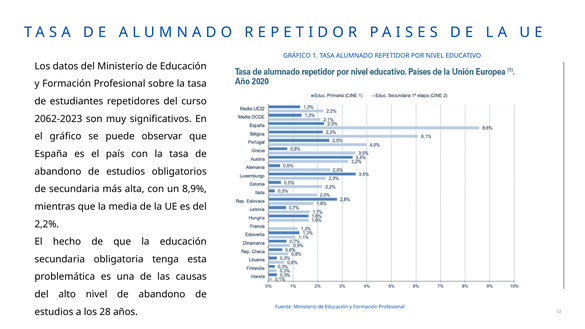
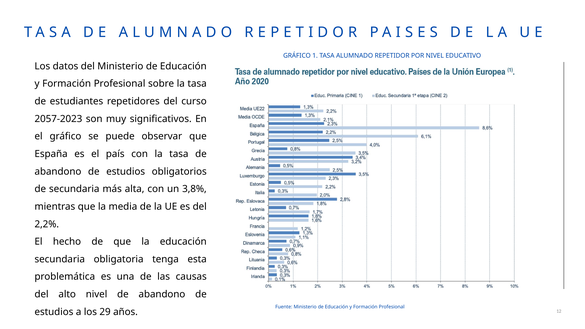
2062-2023: 2062-2023 -> 2057-2023 (58, 119)
8,9%: 8,9% -> 3,8% (194, 189)
28: 28 -> 29 (105, 312)
